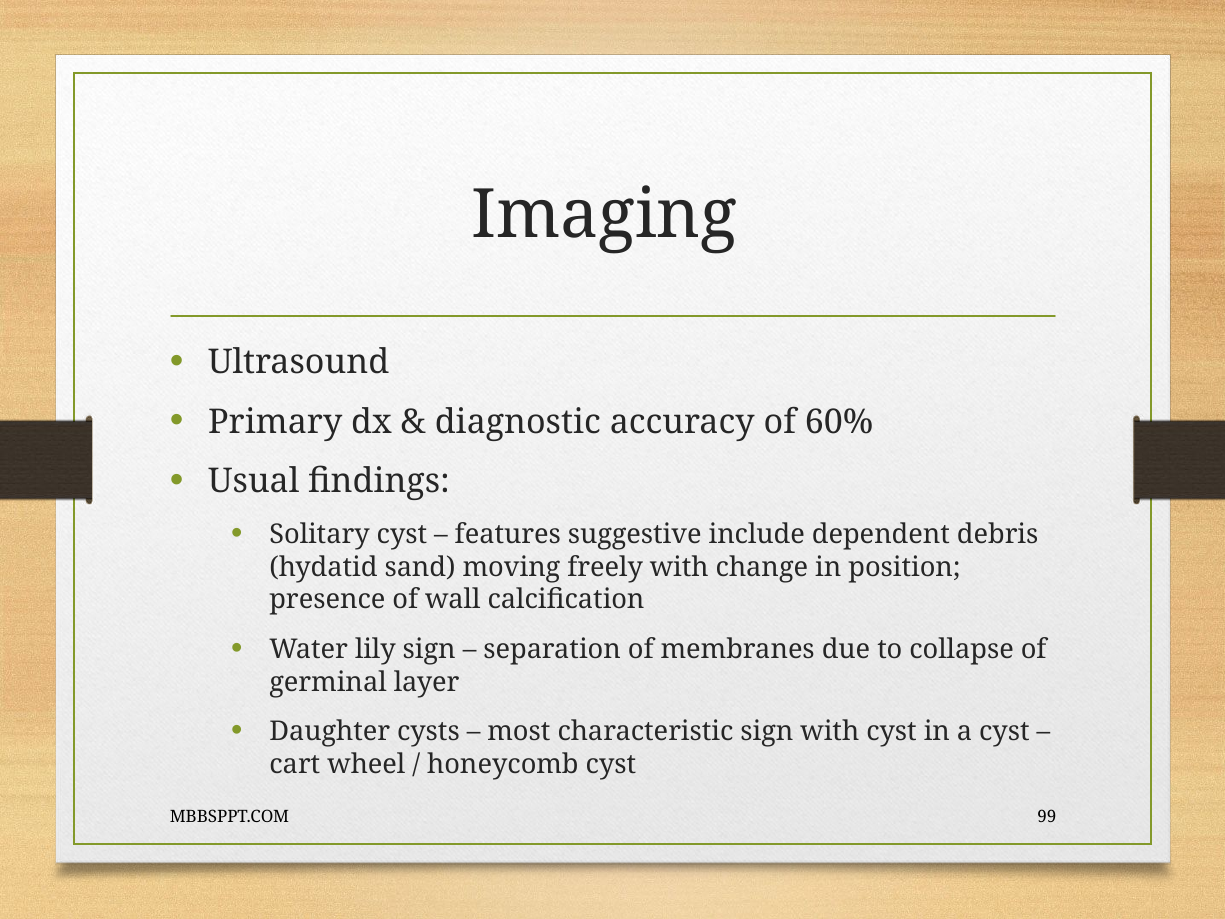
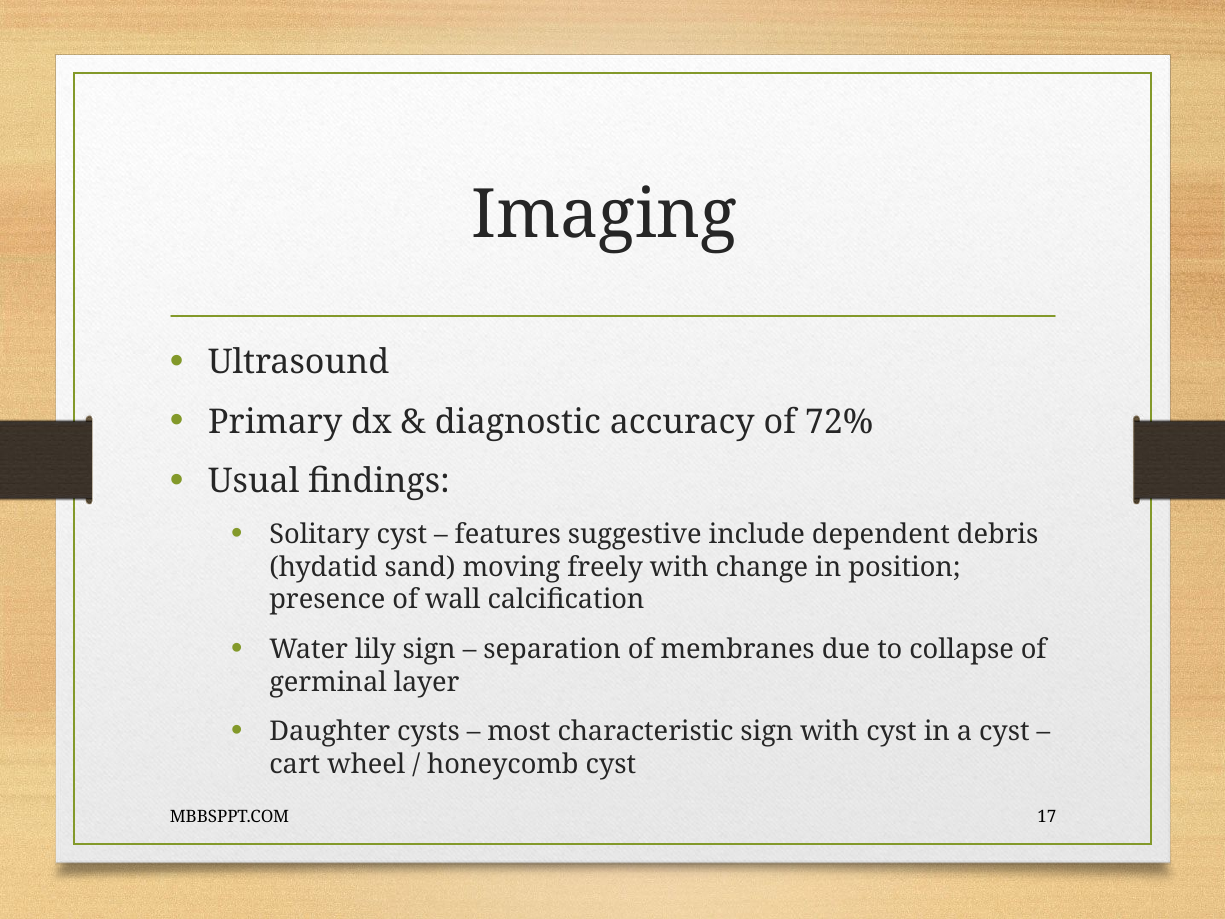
60%: 60% -> 72% (839, 422)
99: 99 -> 17 (1047, 817)
